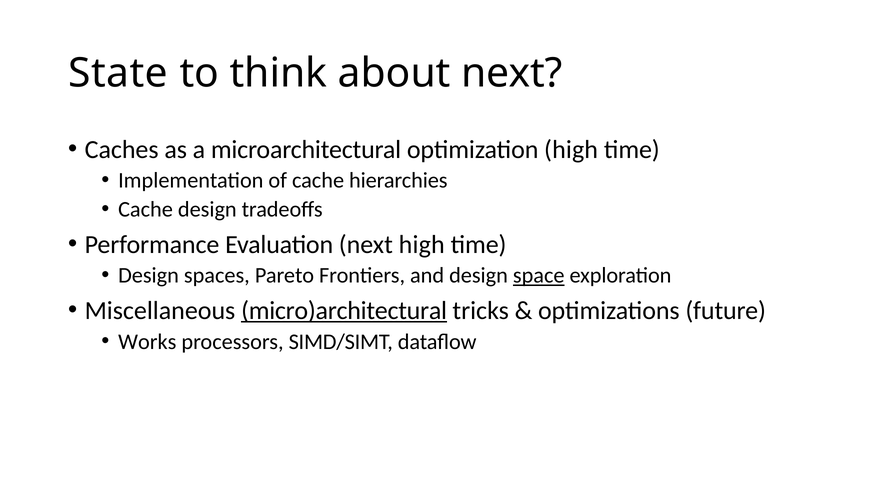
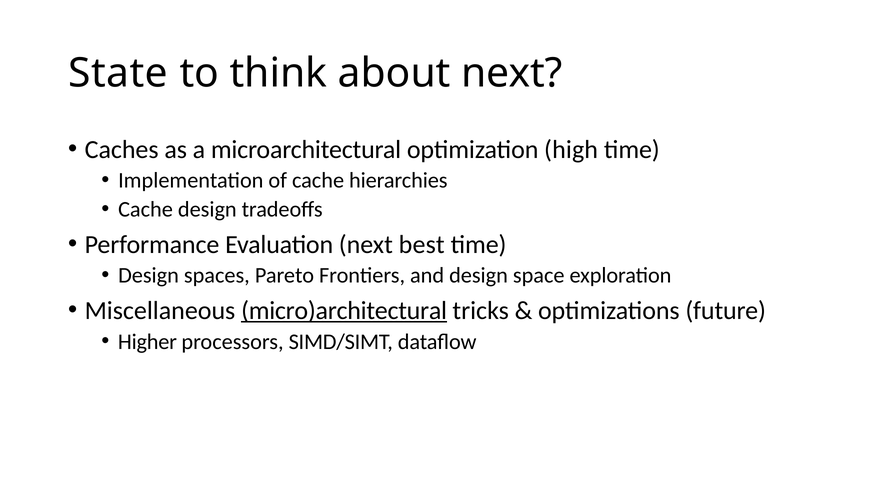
next high: high -> best (422, 244)
space underline: present -> none (539, 275)
Works: Works -> Higher (147, 342)
